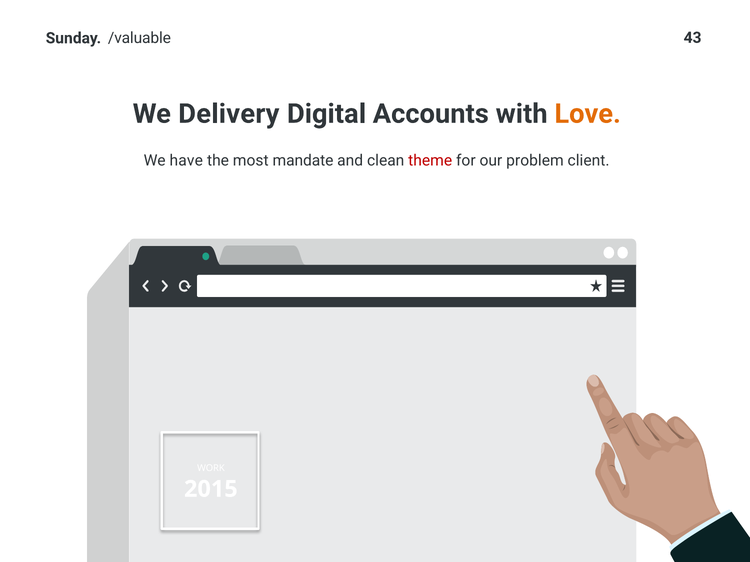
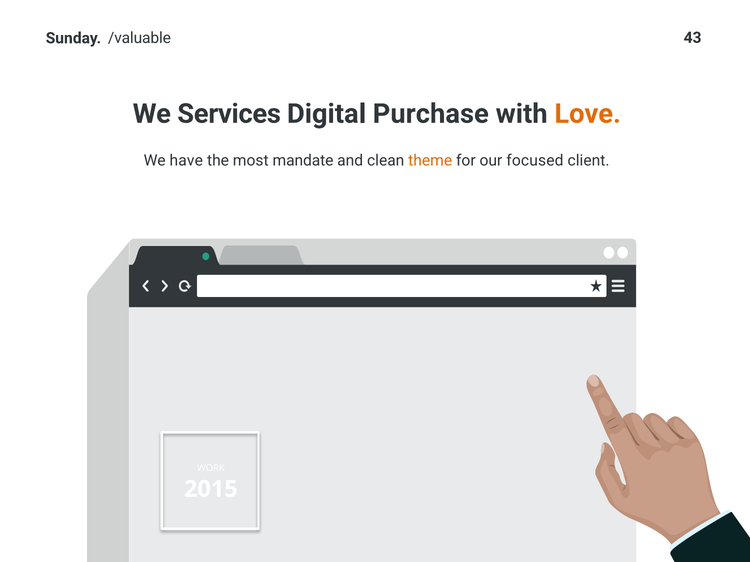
Delivery: Delivery -> Services (229, 114)
Accounts: Accounts -> Purchase (431, 114)
theme colour: red -> orange (430, 161)
problem: problem -> focused (535, 161)
